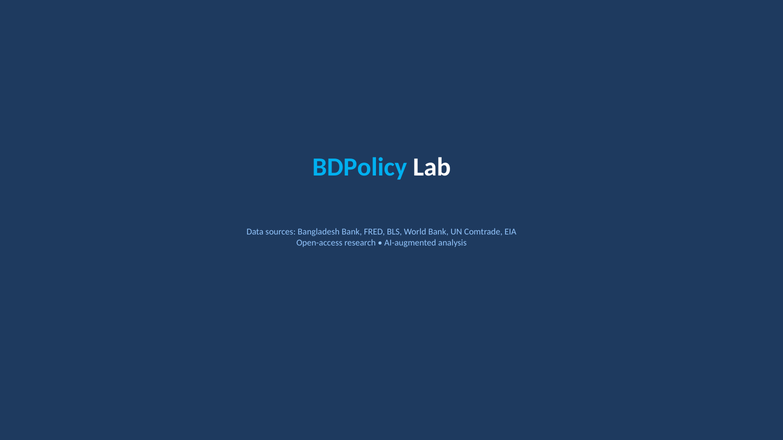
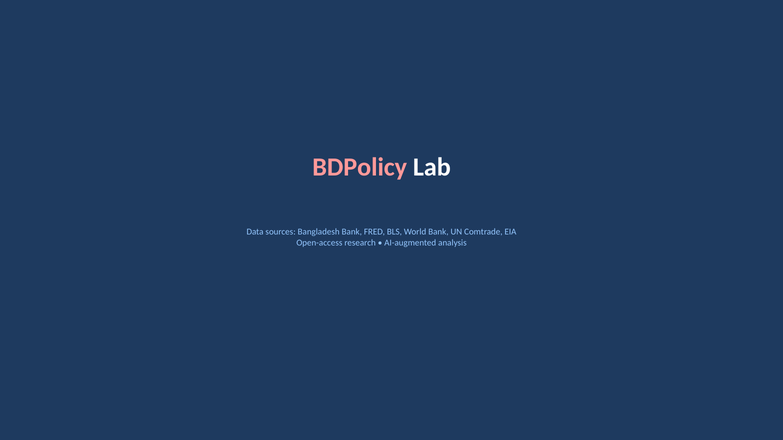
BDPolicy colour: light blue -> pink (360, 167)
